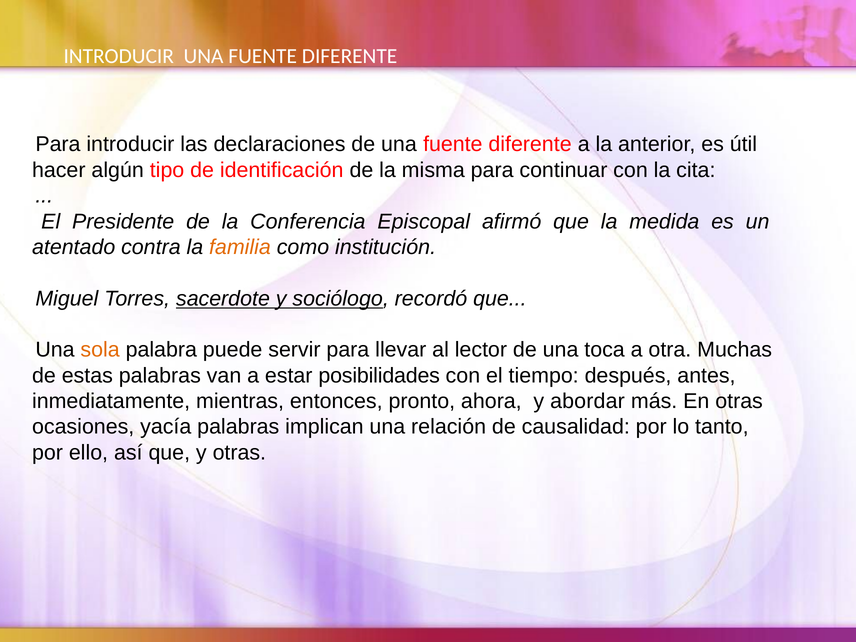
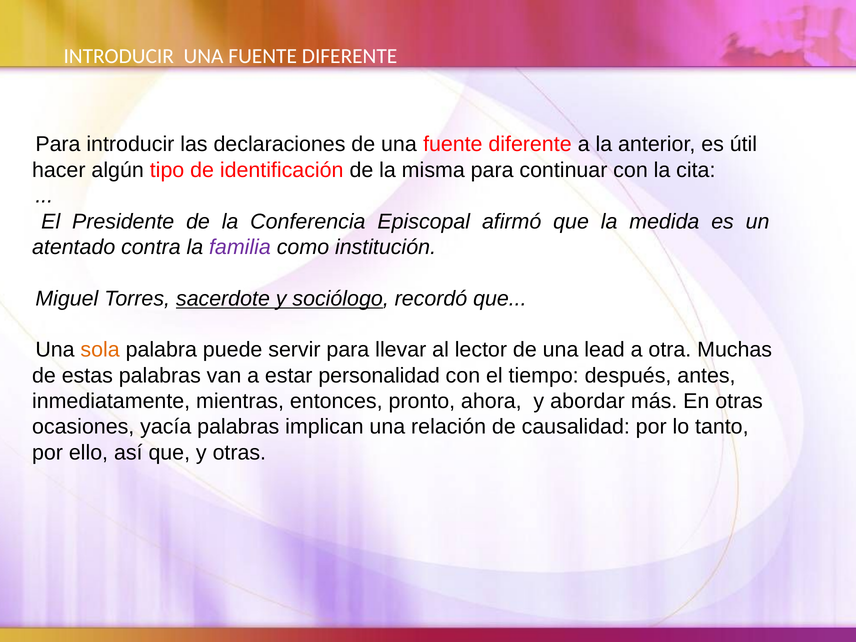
familia colour: orange -> purple (240, 247)
toca: toca -> lead (605, 350)
posibilidades: posibilidades -> personalidad (379, 376)
